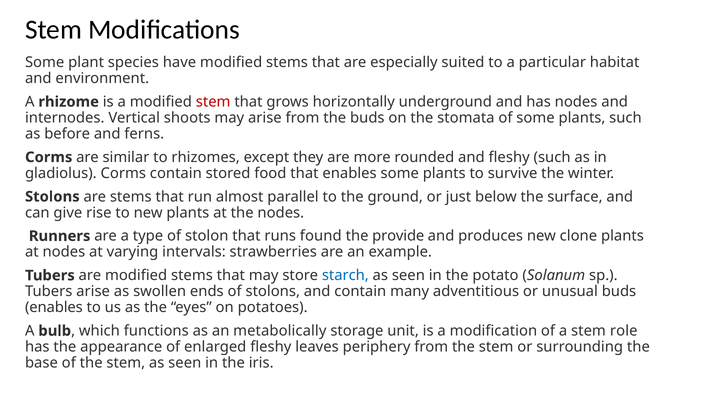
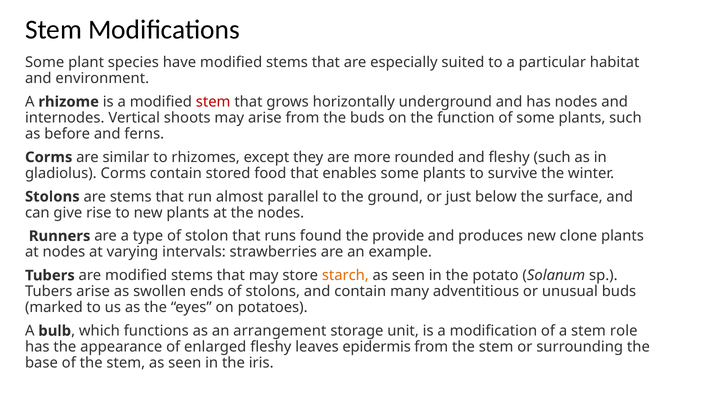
stomata: stomata -> function (466, 118)
starch colour: blue -> orange (345, 275)
enables: enables -> marked (54, 307)
metabolically: metabolically -> arrangement (280, 331)
periphery: periphery -> epidermis (377, 347)
